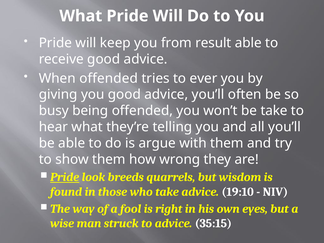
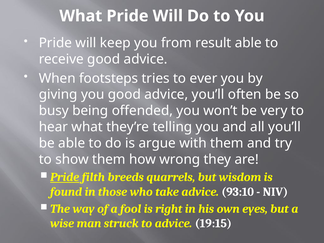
When offended: offended -> footsteps (109, 78)
be take: take -> very (274, 111)
look: look -> filth (93, 177)
19:10: 19:10 -> 93:10 (238, 192)
35:15: 35:15 -> 19:15 (213, 223)
